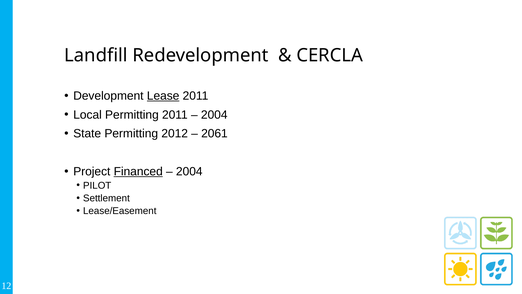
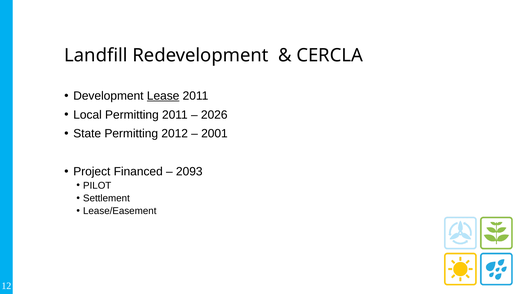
2004: 2004 -> 2026 (214, 115)
2061: 2061 -> 2001 (214, 134)
Financed underline: present -> none (138, 171)
2004: 2004 -> 2093 (189, 171)
